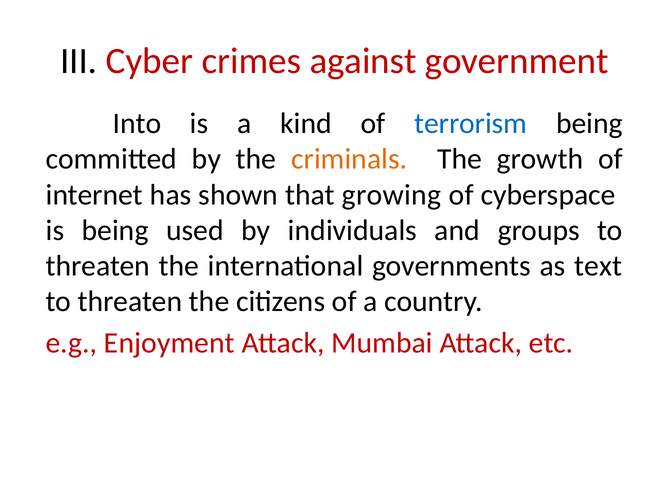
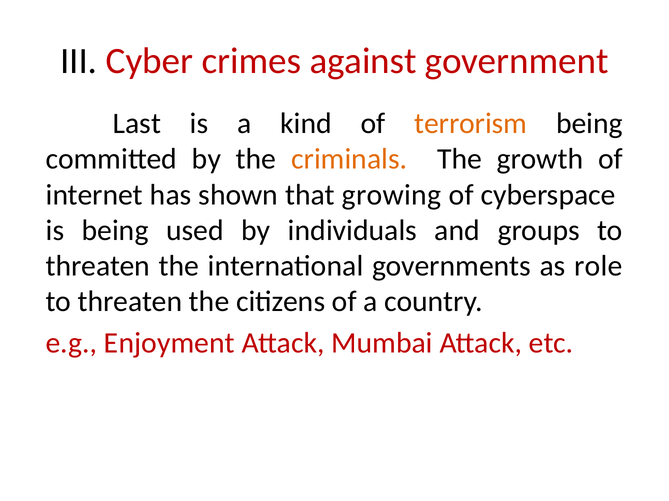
Into: Into -> Last (137, 124)
terrorism colour: blue -> orange (471, 124)
text: text -> role (598, 266)
